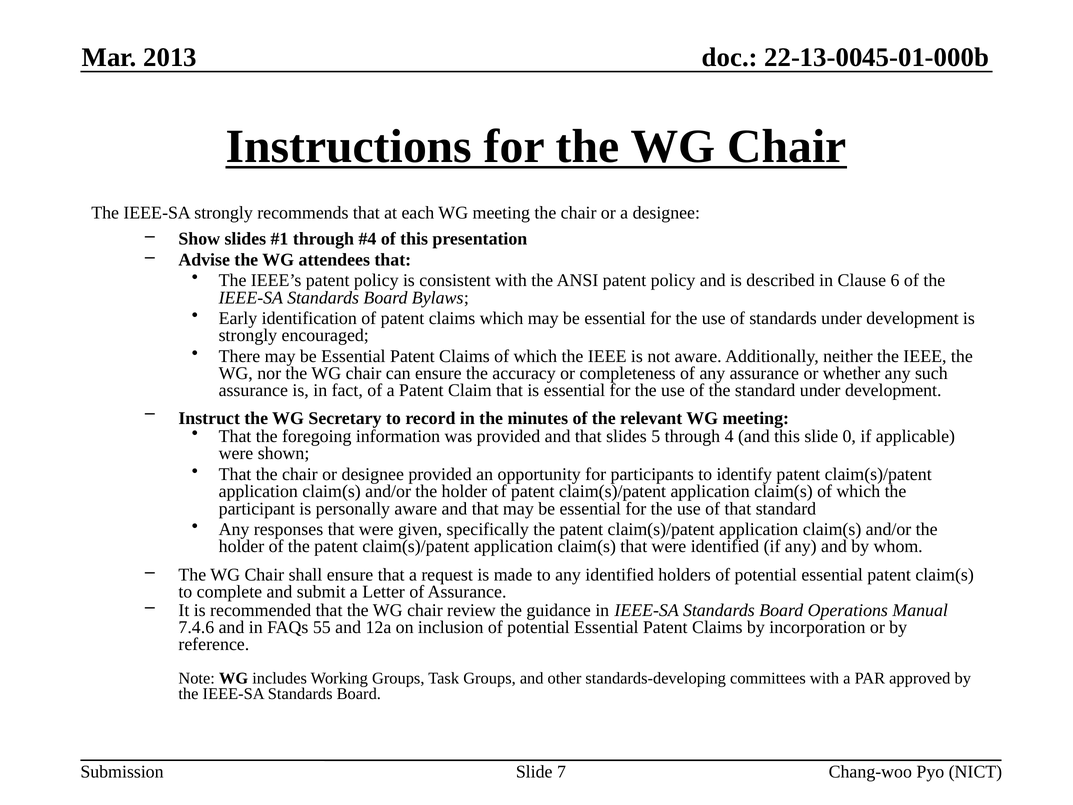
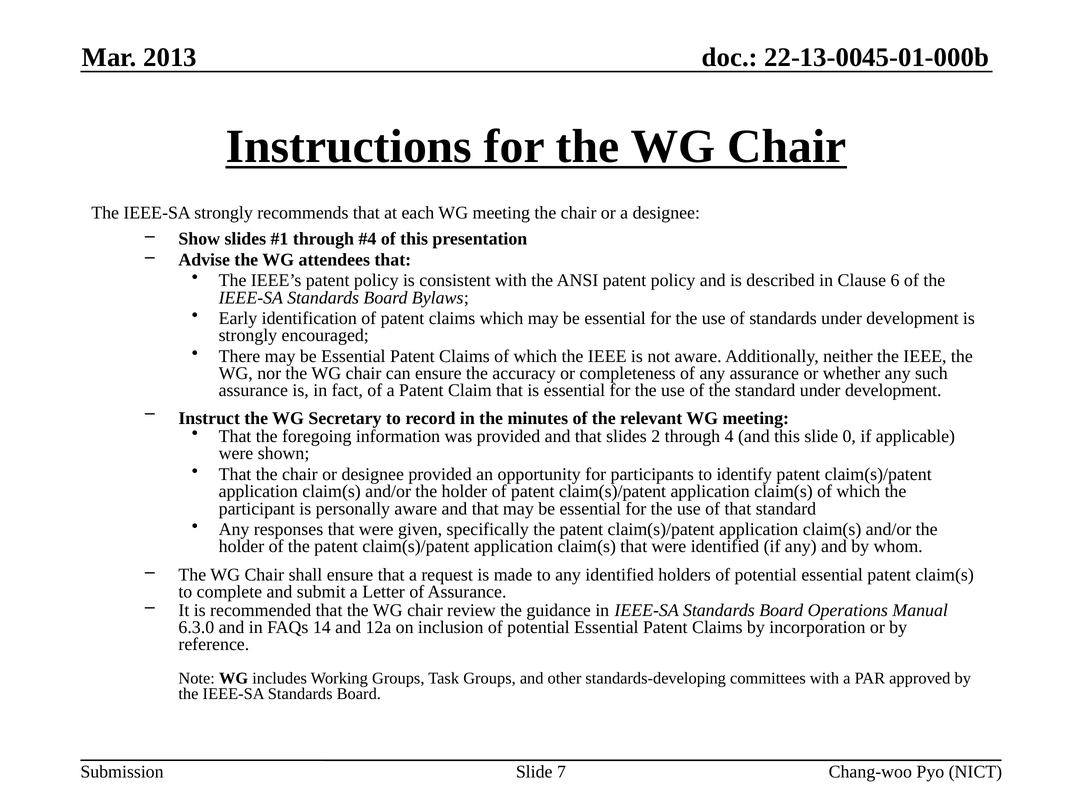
5: 5 -> 2 (656, 436)
7.4.6: 7.4.6 -> 6.3.0 (196, 627)
55: 55 -> 14 (322, 627)
